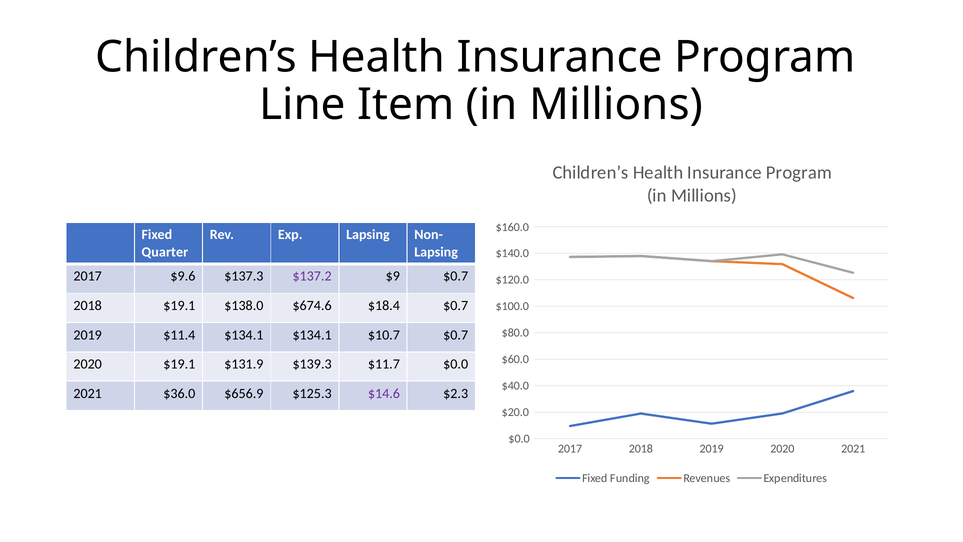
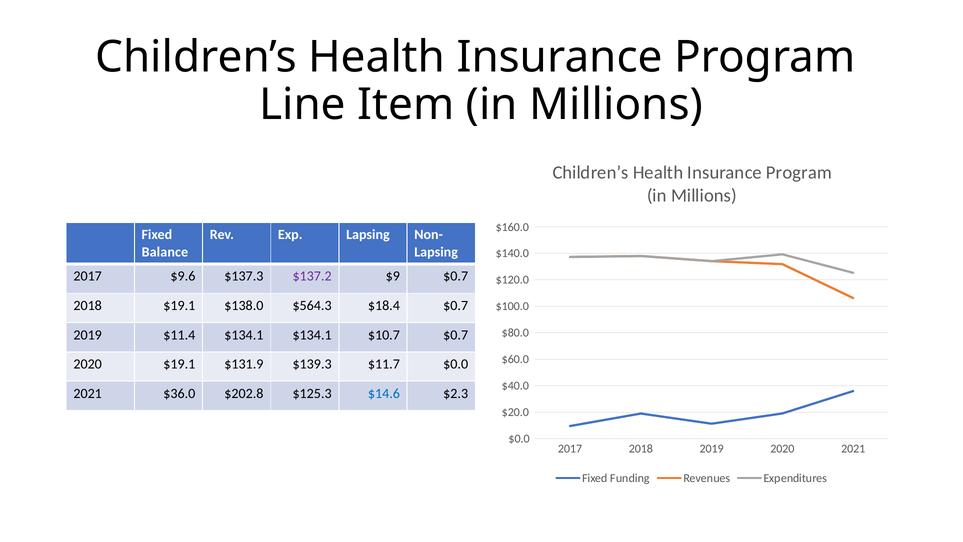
Quarter: Quarter -> Balance (165, 252)
$674.6: $674.6 -> $564.3 (312, 305)
$656.9: $656.9 -> $202.8 (244, 393)
$14.6 colour: purple -> blue (384, 393)
